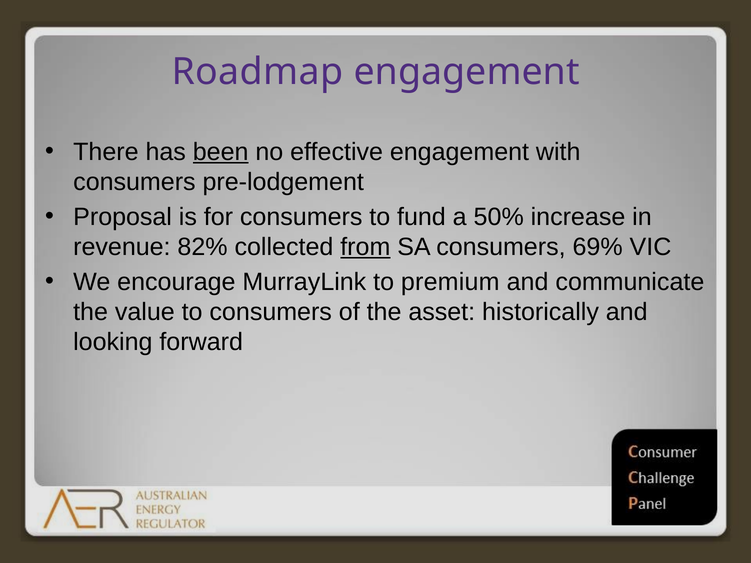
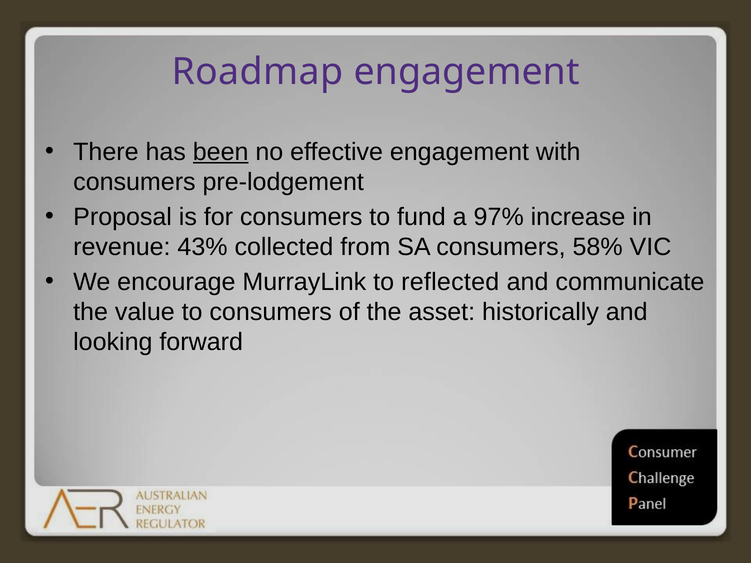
50%: 50% -> 97% (499, 217)
82%: 82% -> 43% (203, 247)
from underline: present -> none (365, 247)
69%: 69% -> 58% (598, 247)
premium: premium -> reflected (450, 282)
